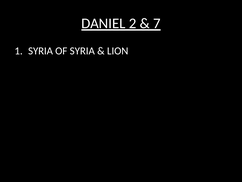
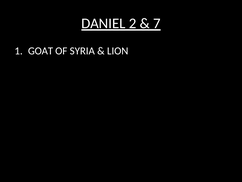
SYRIA: SYRIA -> GOAT (41, 51)
